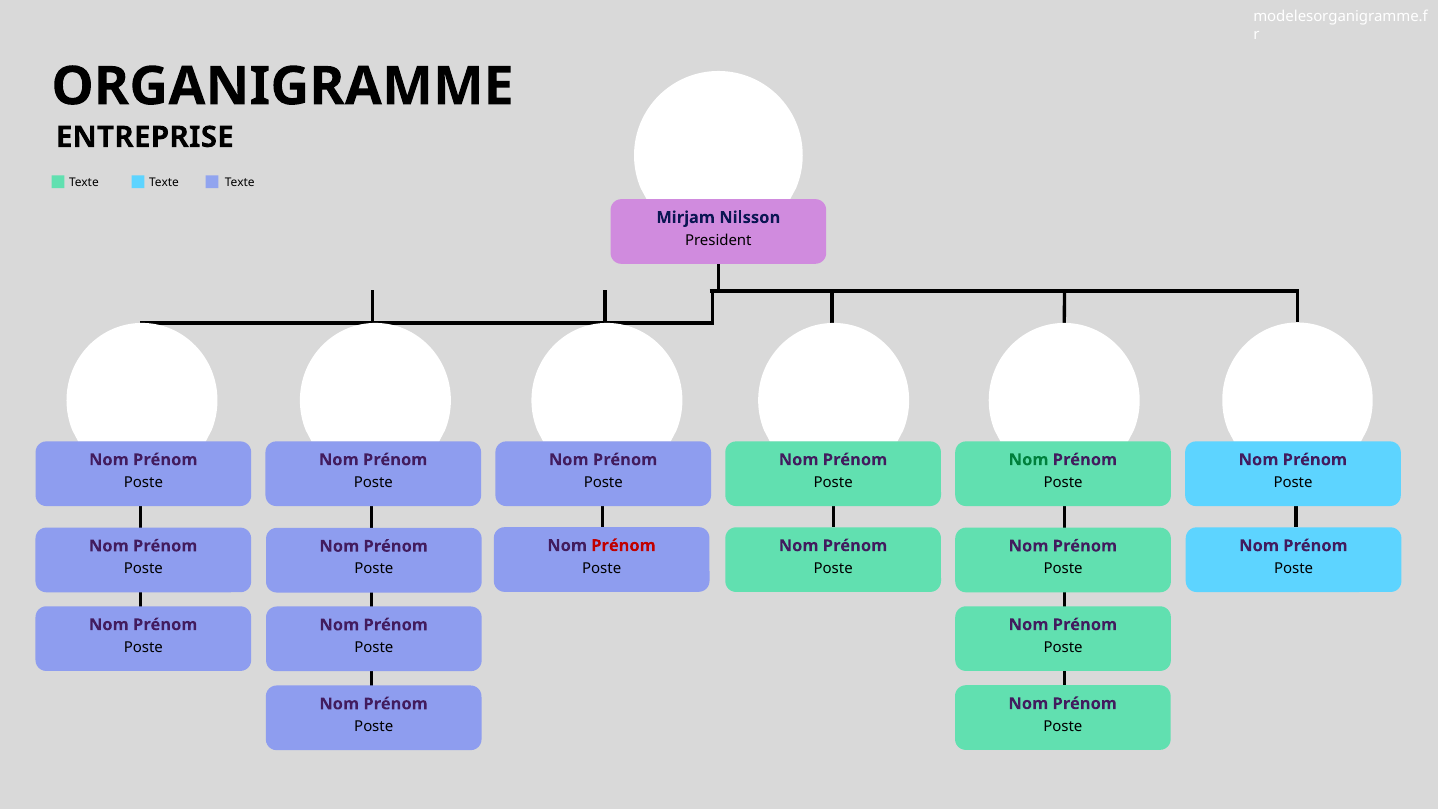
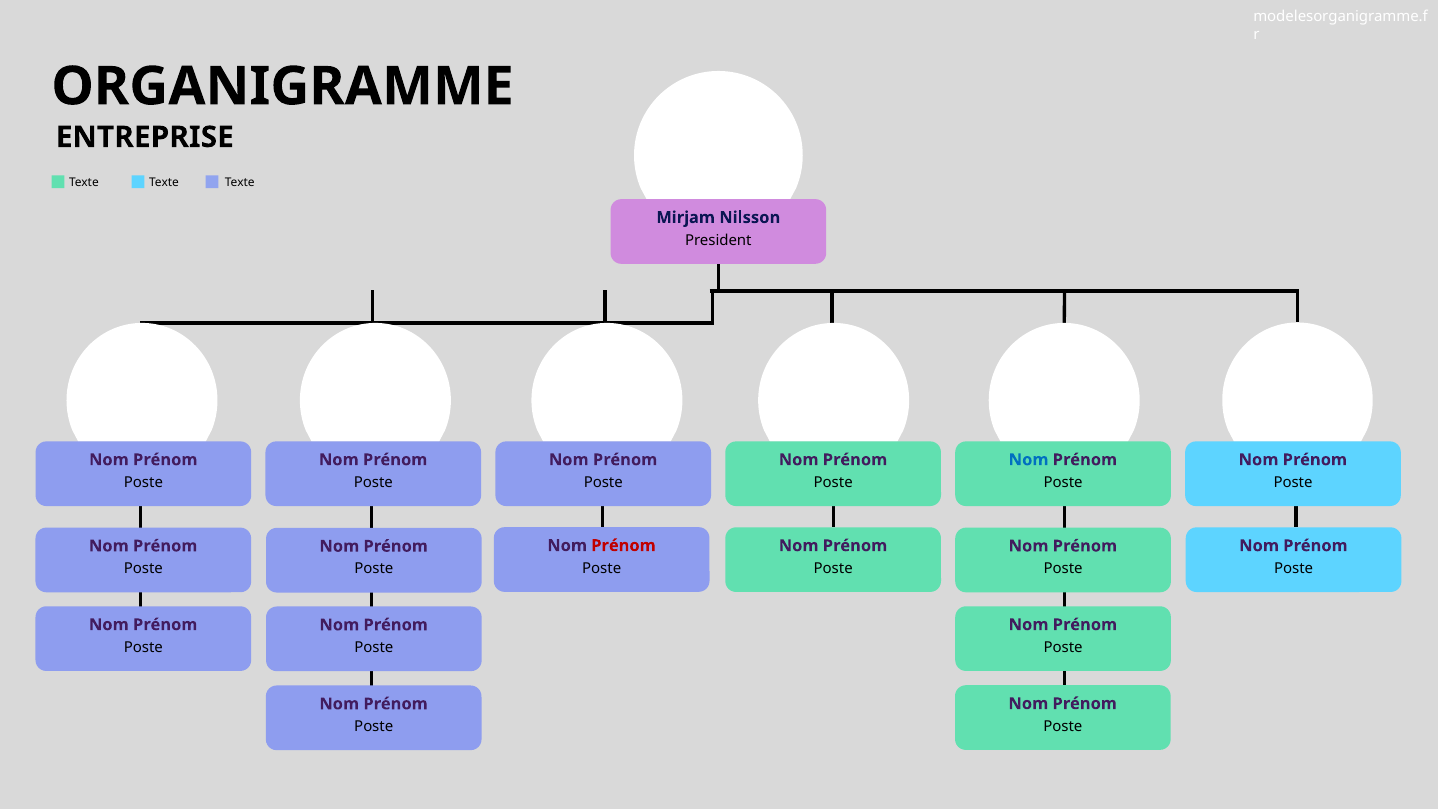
Nom colour: green -> blue (1029, 460)
